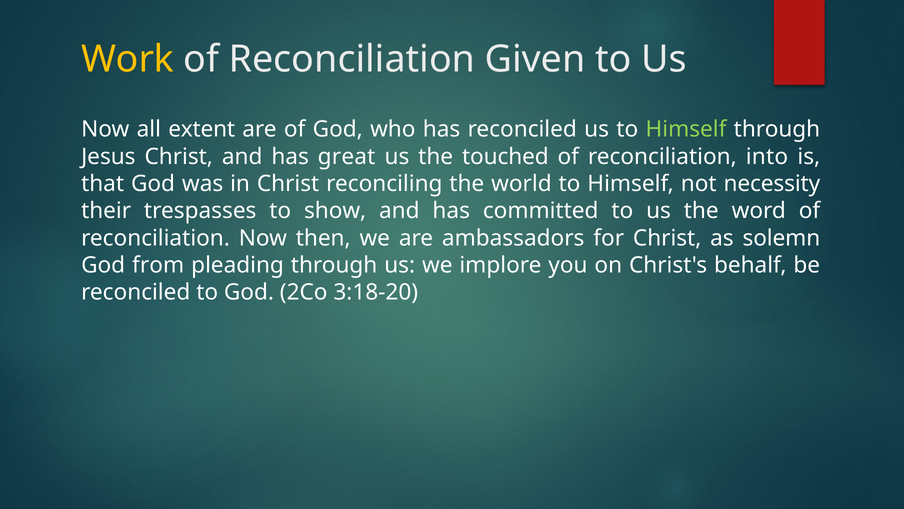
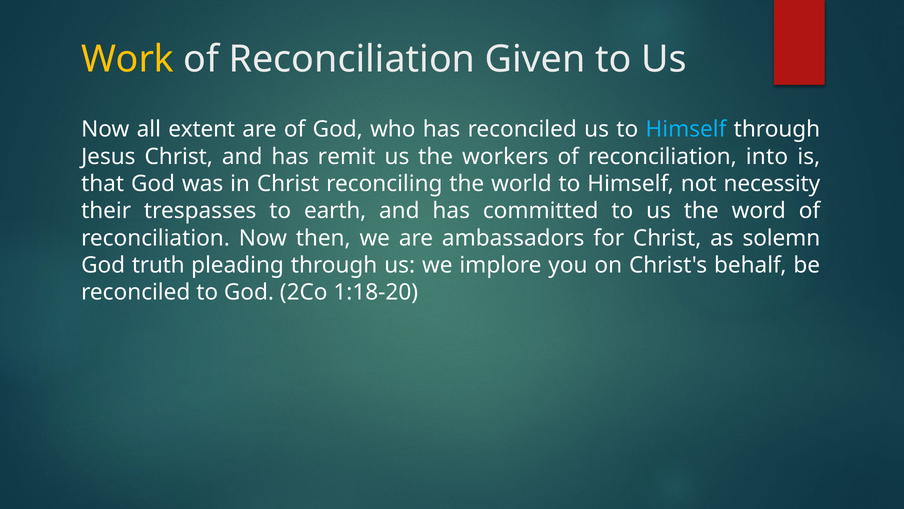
Himself colour: light green -> light blue (686, 129)
great: great -> remit (347, 156)
touched: touched -> workers (505, 156)
show: show -> earth (335, 211)
from: from -> truth (158, 265)
3:18-20: 3:18-20 -> 1:18-20 (376, 292)
